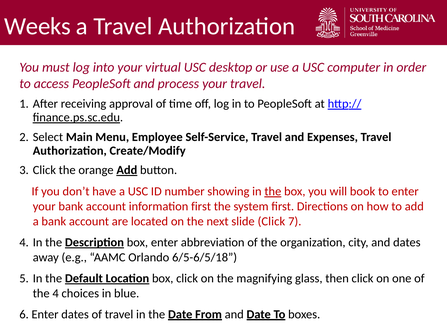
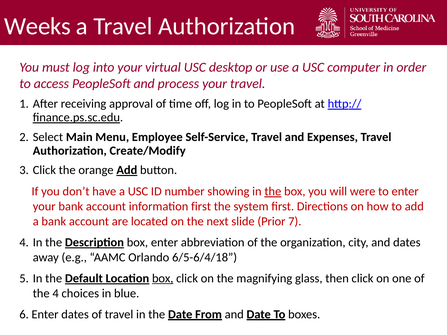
book: book -> were (363, 192)
slide Click: Click -> Prior (271, 221)
6/5-6/5/18: 6/5-6/5/18 -> 6/5-6/4/18 (205, 258)
box underline: none -> present (163, 279)
